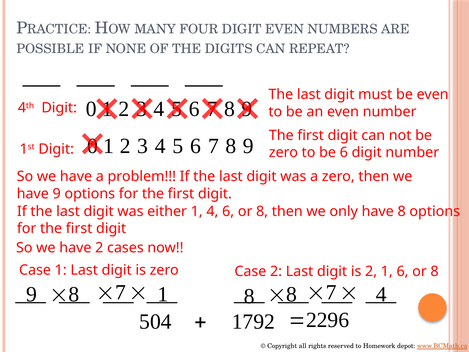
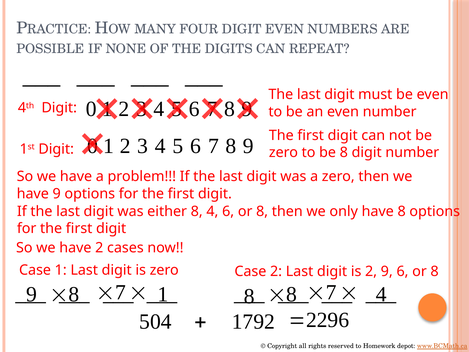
be 6: 6 -> 8 (344, 152)
either 1: 1 -> 8 (197, 211)
2 1: 1 -> 9 (387, 271)
